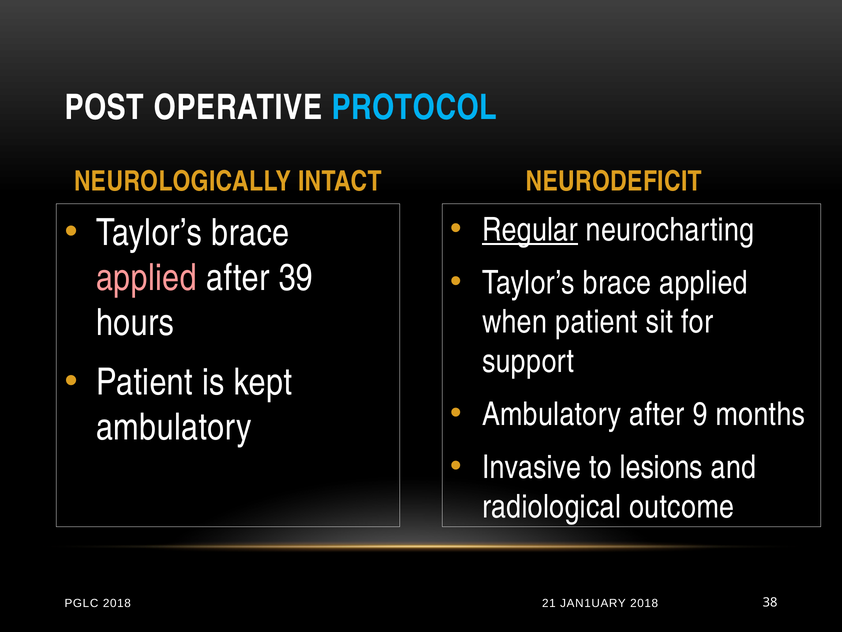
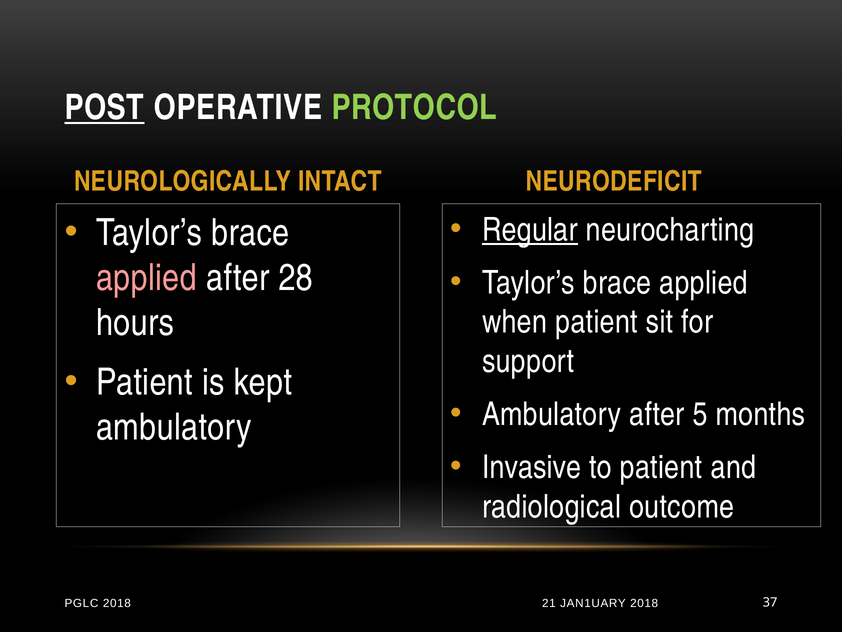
POST underline: none -> present (104, 108)
PROTOCOL colour: light blue -> light green (414, 108)
39: 39 -> 28 (296, 278)
9: 9 -> 5 (700, 414)
to lesions: lesions -> patient (661, 467)
38: 38 -> 37 (770, 602)
